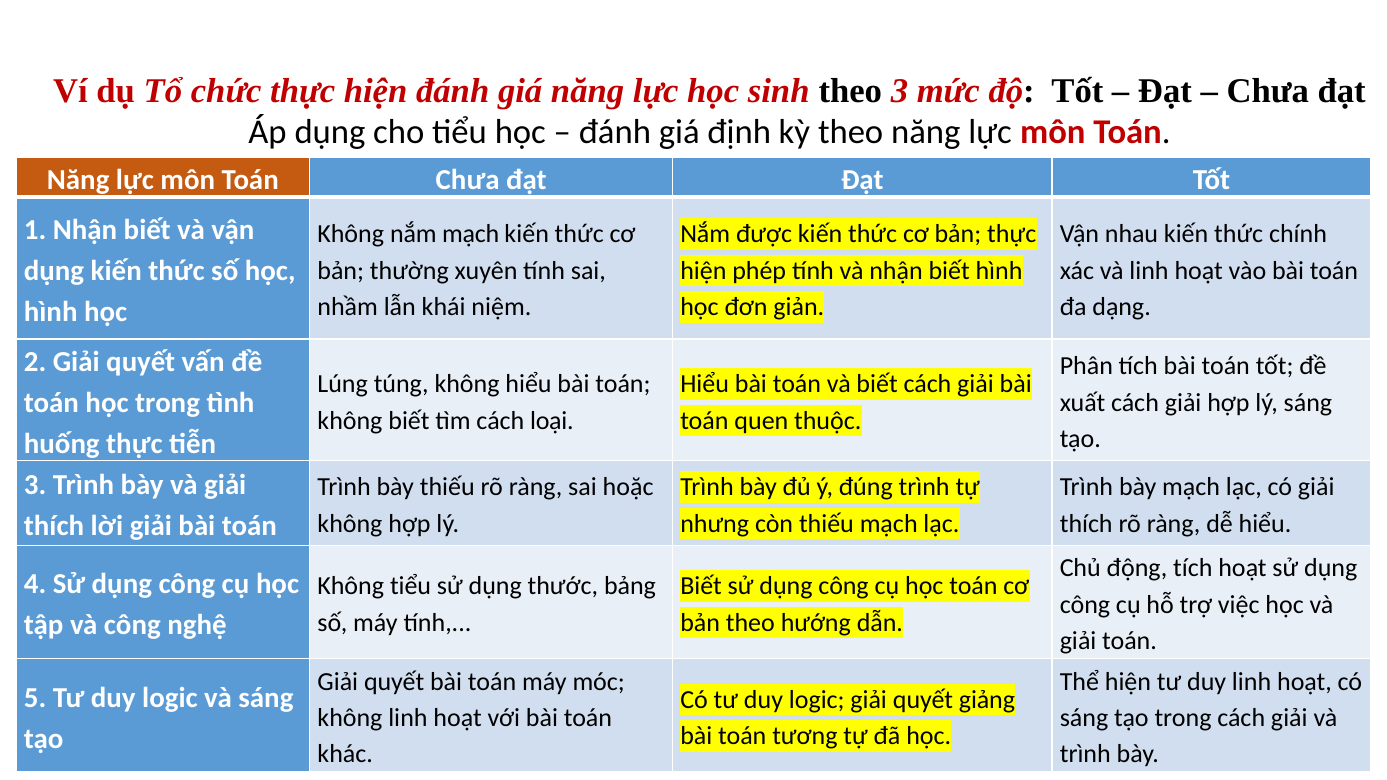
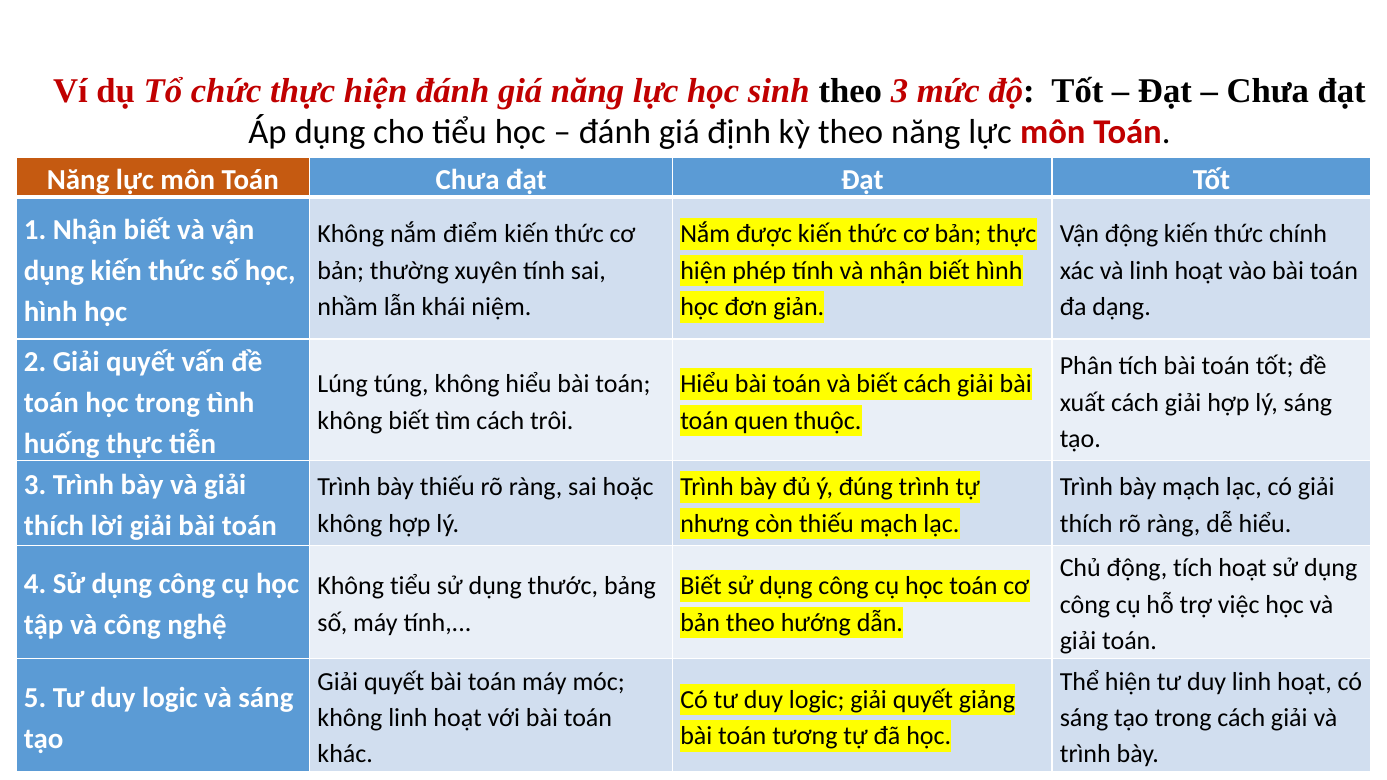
nắm mạch: mạch -> điểm (471, 234)
Vận nhau: nhau -> động (1132, 234)
loại: loại -> trôi (552, 421)
